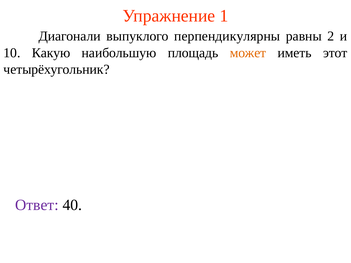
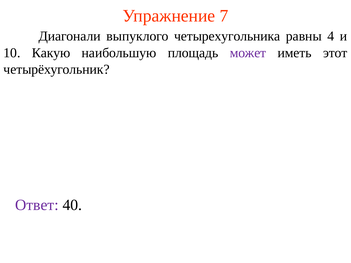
1: 1 -> 7 (224, 16)
перпендикулярны: перпендикулярны -> четырехугольника (227, 36)
2: 2 -> 4 (331, 36)
может colour: orange -> purple (248, 53)
